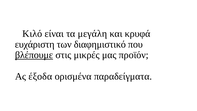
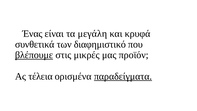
Κιλό: Κιλό -> Ένας (32, 34)
ευχάριστη: ευχάριστη -> συνθετικά (35, 44)
έξοδα: έξοδα -> τέλεια (40, 76)
παραδείγματα underline: none -> present (123, 76)
